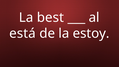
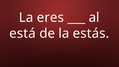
best: best -> eres (50, 18)
estoy: estoy -> estás (91, 33)
